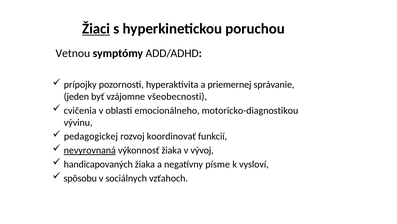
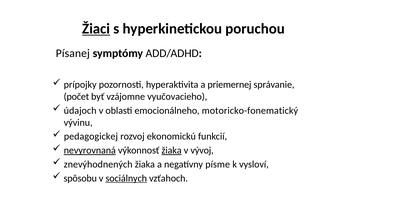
Vetnou: Vetnou -> Písanej (73, 53)
jeden: jeden -> počet (76, 96)
všeobecnosti: všeobecnosti -> vyučovacieho (177, 96)
cvičenia: cvičenia -> údajoch (80, 110)
motoricko-diagnostikou: motoricko-diagnostikou -> motoricko-fonematický (250, 110)
koordinovať: koordinovať -> ekonomickú (171, 136)
žiaka underline: none -> present (172, 150)
handicapovaných: handicapovaných -> znevýhodnených (98, 164)
sociálnych underline: none -> present (126, 178)
